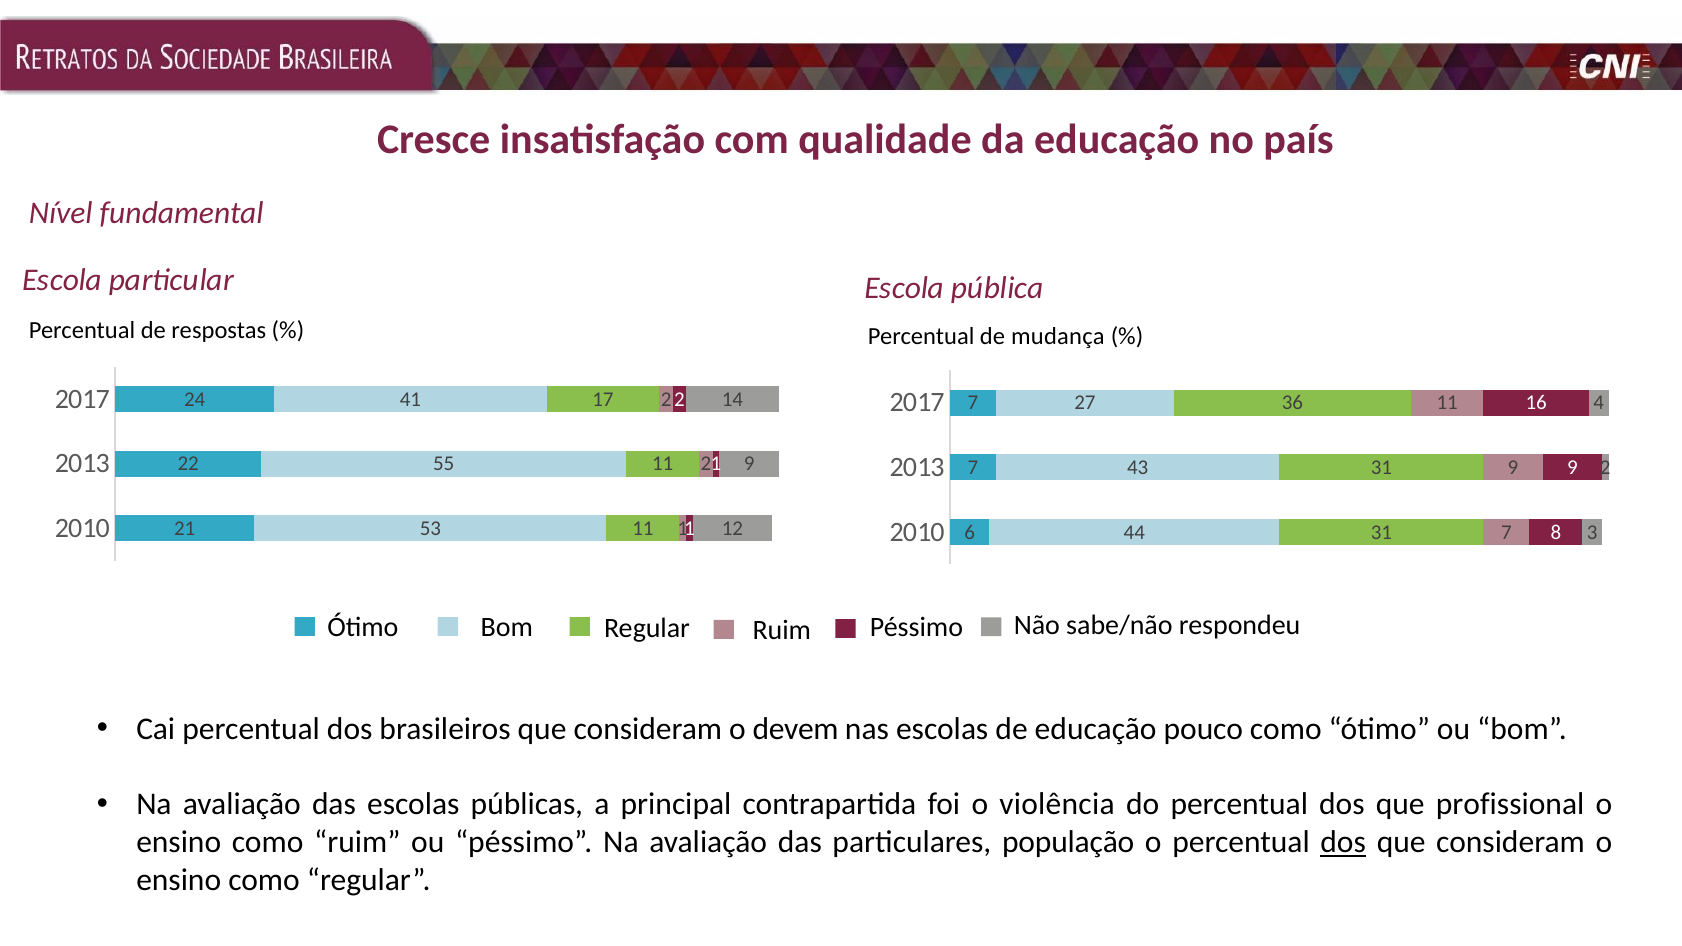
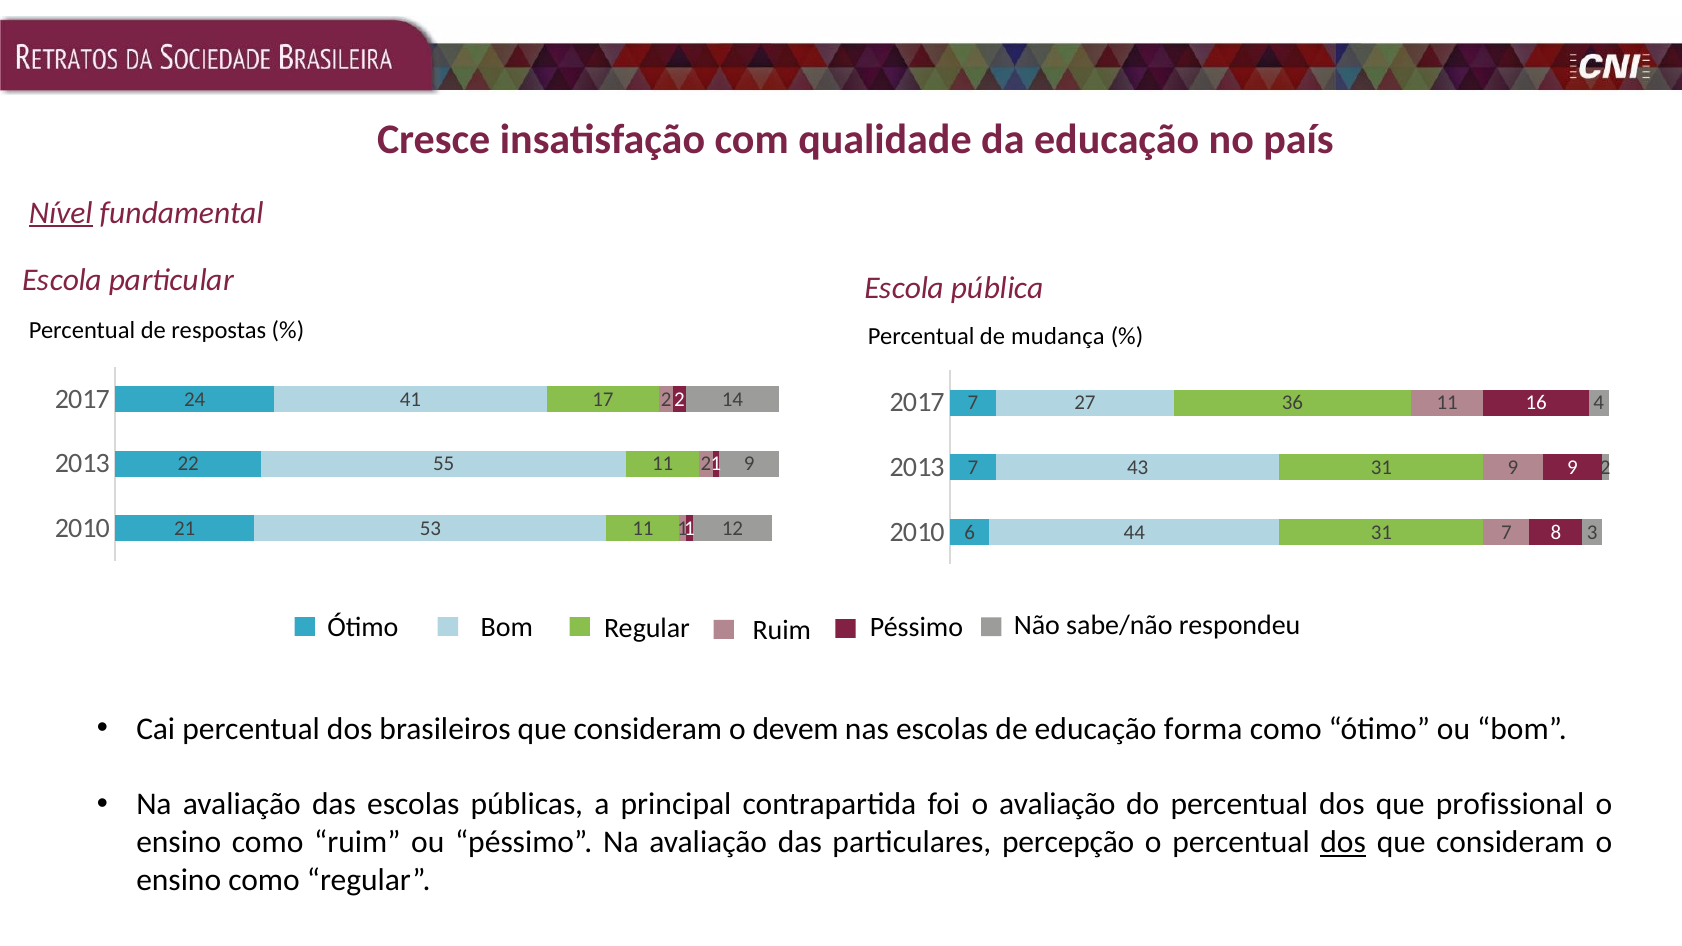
Nível underline: none -> present (61, 213)
pouco: pouco -> forma (1203, 729)
o violência: violência -> avaliação (1057, 805)
população: população -> percepção (1068, 842)
